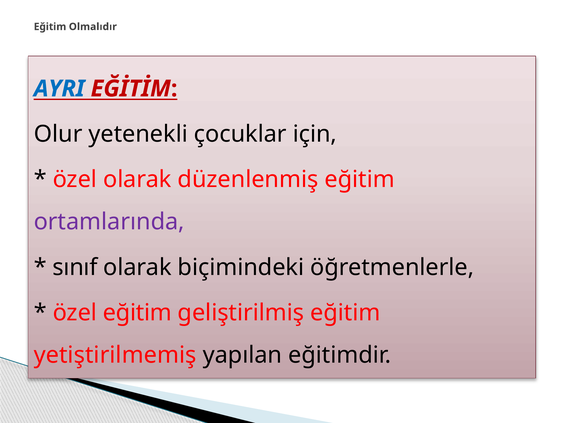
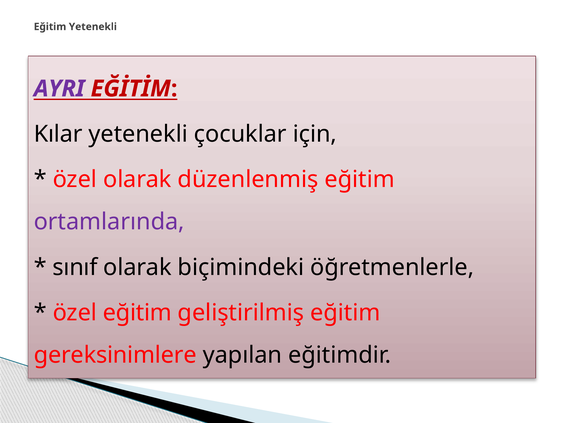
Eğitim Olmalıdır: Olmalıdır -> Yetenekli (93, 27)
AYRI colour: blue -> purple (59, 89)
Olur: Olur -> Kılar (58, 134)
yetiştirilmemiş: yetiştirilmemiş -> gereksinimlere (115, 355)
